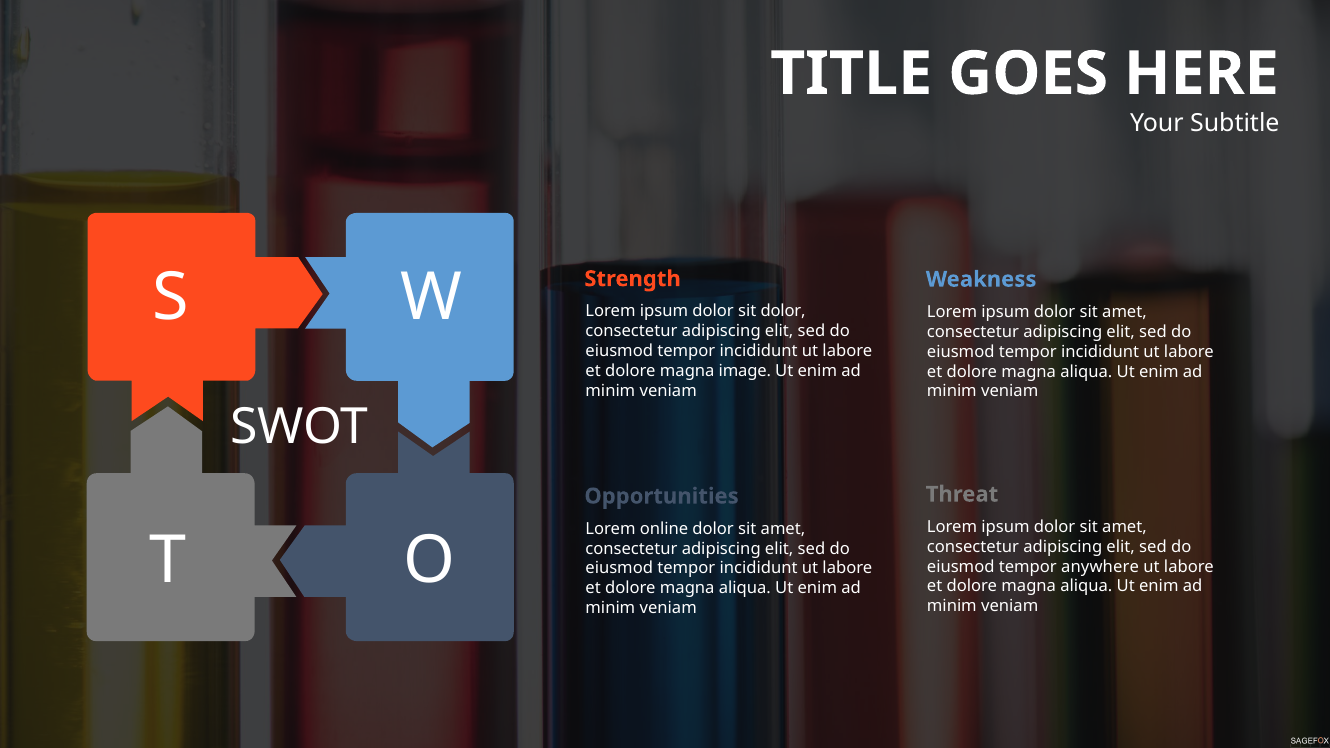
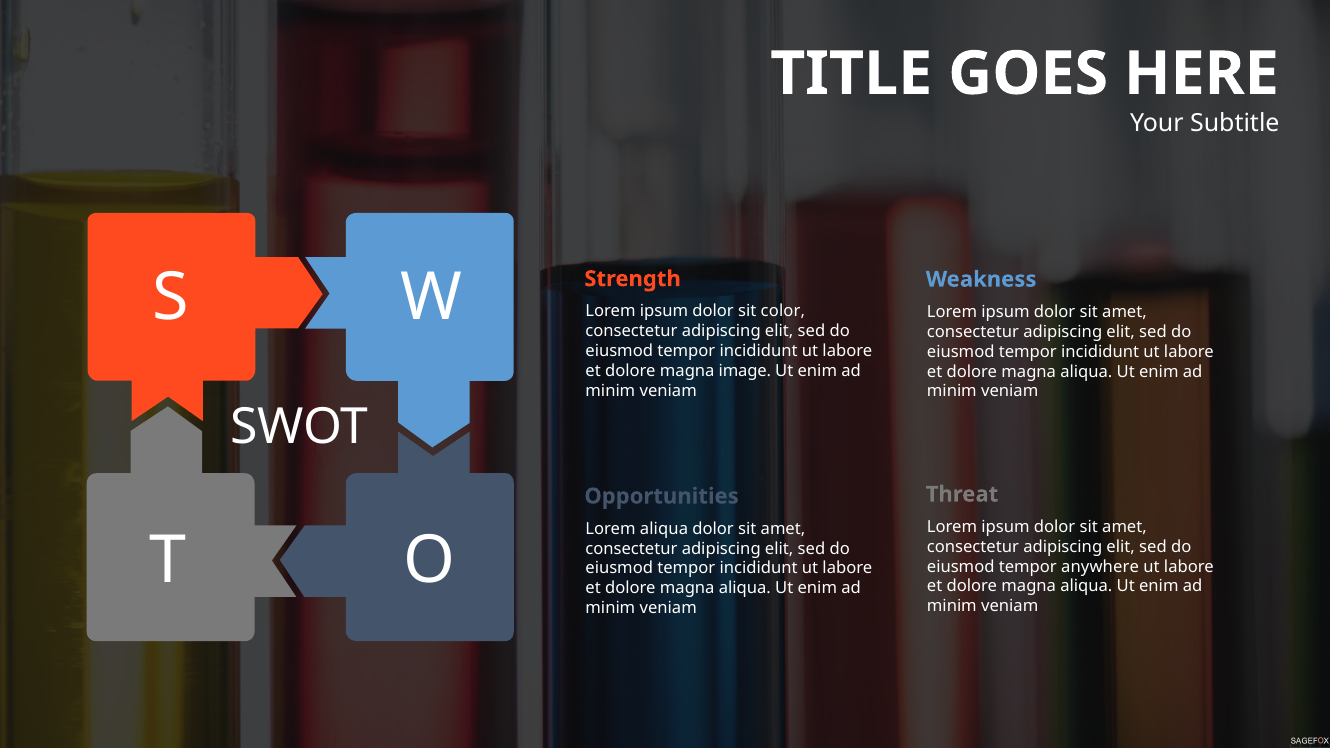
sit dolor: dolor -> color (783, 311)
Lorem online: online -> aliqua (664, 529)
